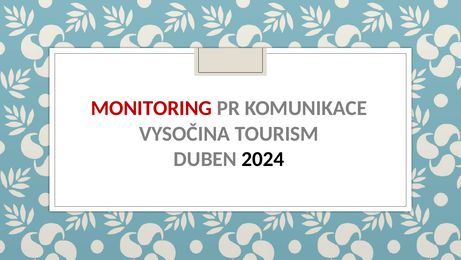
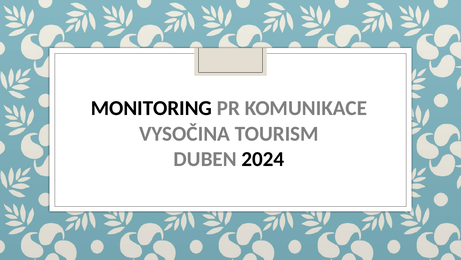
MONITORING colour: red -> black (151, 108)
